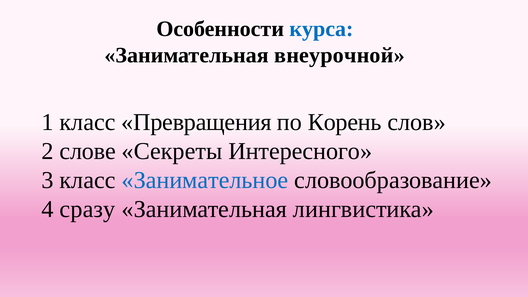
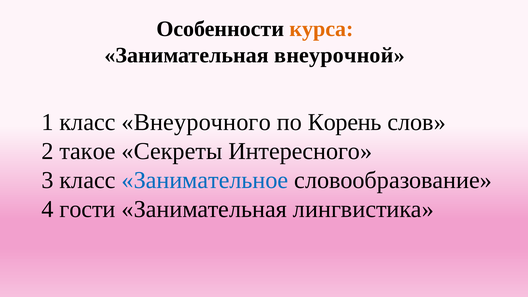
курса colour: blue -> orange (321, 29)
Превращения: Превращения -> Внеурочного (196, 122)
слове: слове -> такое (88, 151)
сразу: сразу -> гости (88, 209)
